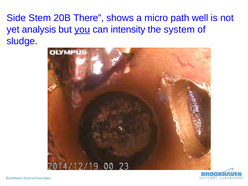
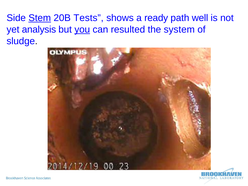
Stem underline: none -> present (40, 18)
There: There -> Tests (89, 18)
micro: micro -> ready (156, 18)
intensity: intensity -> resulted (128, 30)
